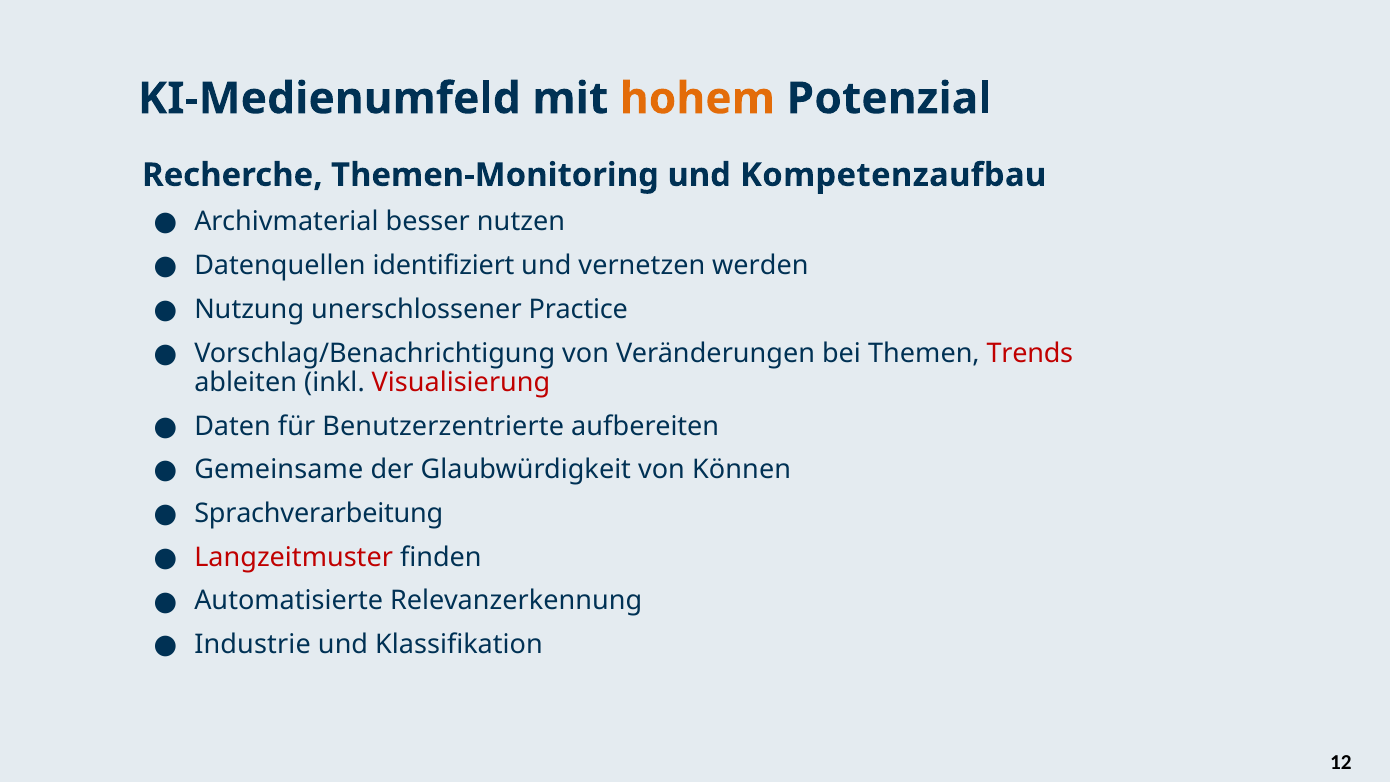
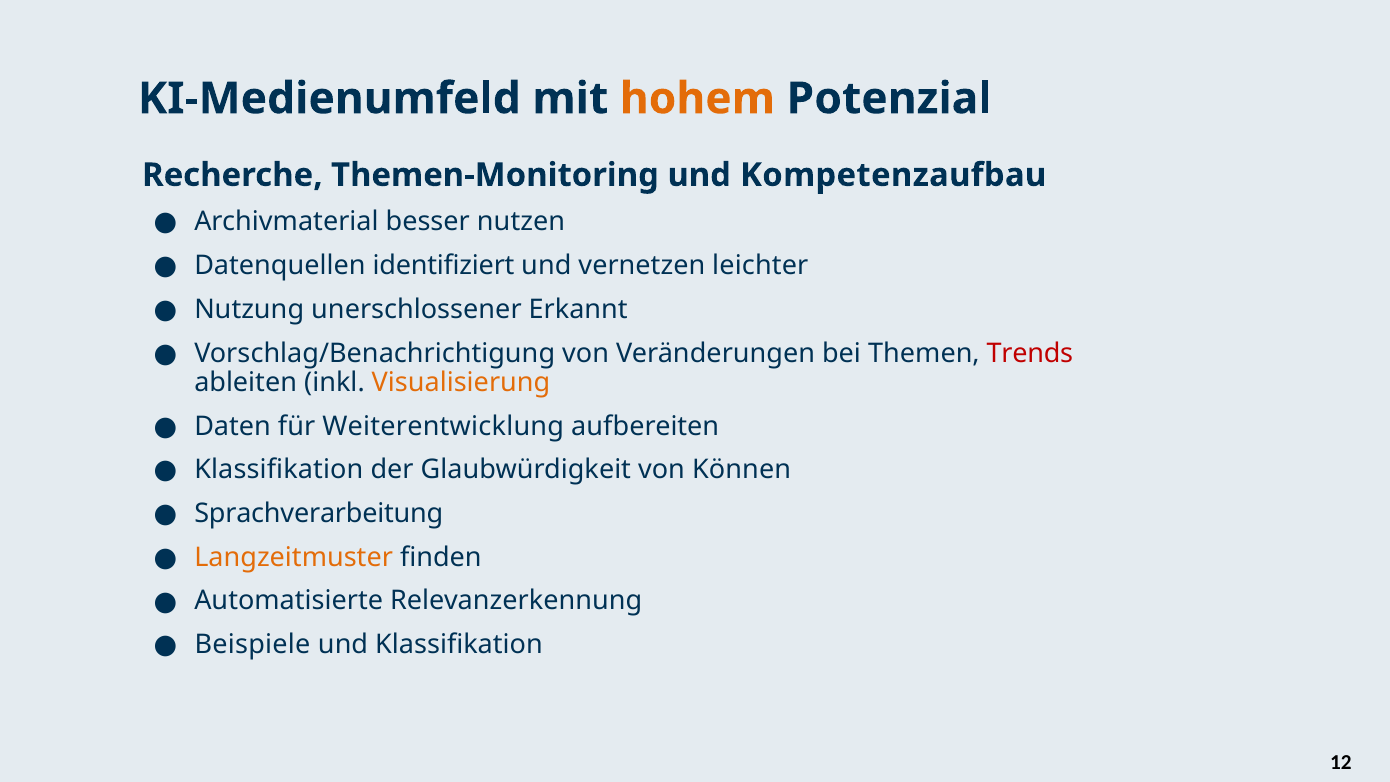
werden: werden -> leichter (760, 266)
Practice: Practice -> Erkannt (578, 309)
Visualisierung colour: red -> orange (461, 382)
Benutzerzentrierte: Benutzerzentrierte -> Weiterentwicklung (443, 426)
Gemeinsame: Gemeinsame -> Klassifikation (279, 470)
Langzeitmuster colour: red -> orange (294, 557)
Industrie: Industrie -> Beispiele (252, 645)
